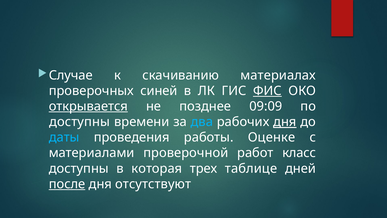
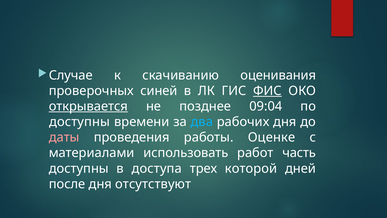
материалах: материалах -> оценивания (278, 75)
09:09: 09:09 -> 09:04 (266, 106)
дня underline: present -> none (285, 122)
даты colour: light blue -> pink (64, 137)
проверочной: проверочной -> использовать (186, 153)
класс: класс -> часть (299, 153)
которая: которая -> доступа (157, 168)
таблице: таблице -> которой (251, 168)
после underline: present -> none (67, 184)
